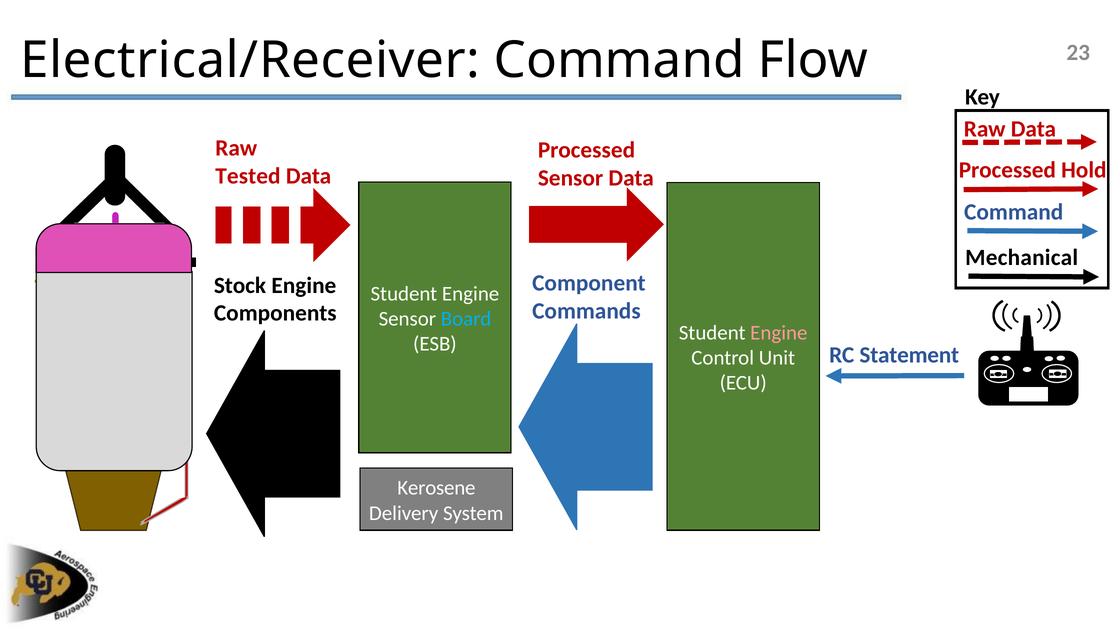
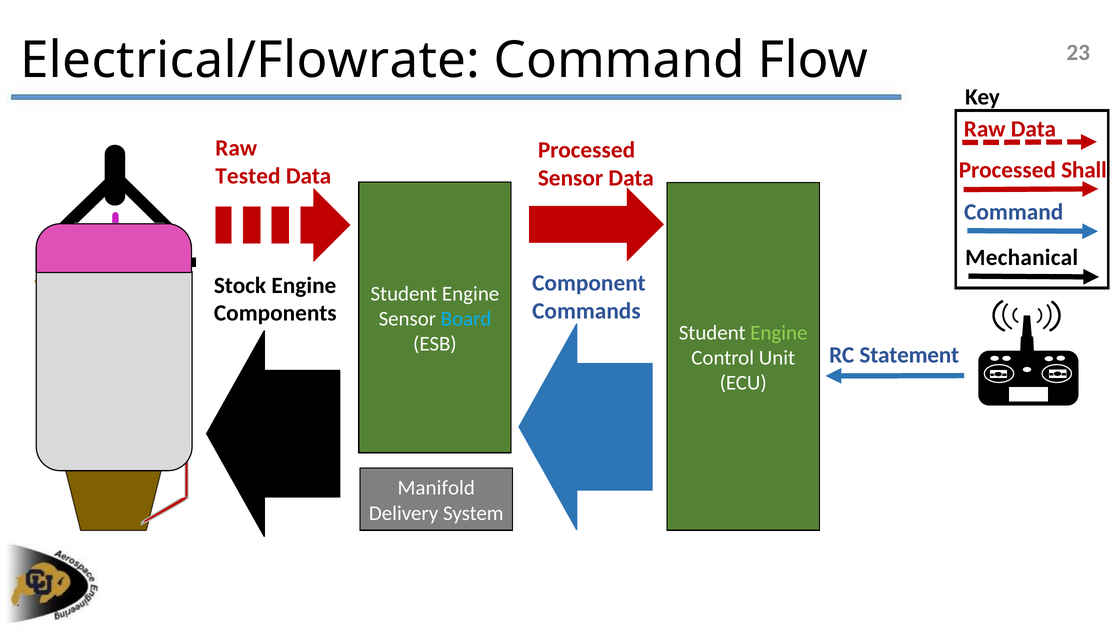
Electrical/Receiver: Electrical/Receiver -> Electrical/Flowrate (250, 60)
Hold: Hold -> Shall (1084, 170)
Engine colour: pink -> light green (779, 333)
Kerosene: Kerosene -> Manifold (436, 488)
